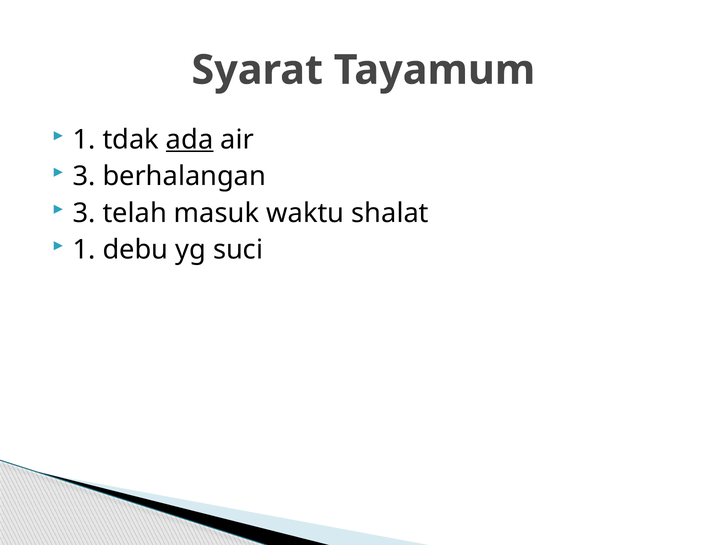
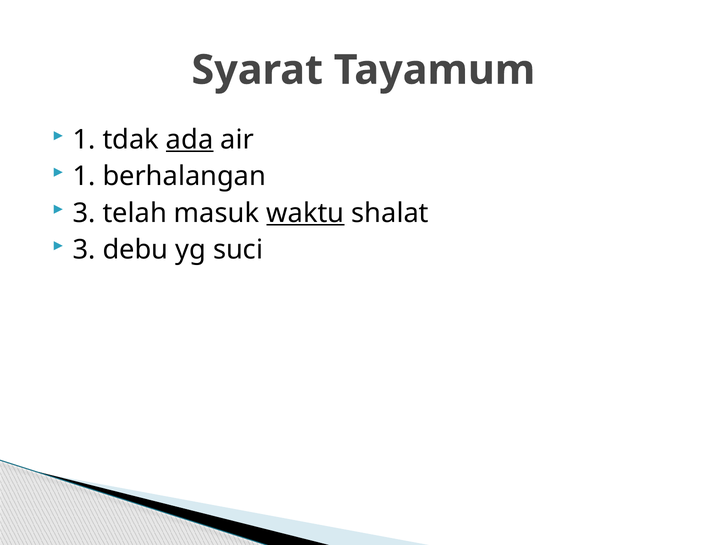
3: 3 -> 1 (84, 176)
waktu underline: none -> present (305, 213)
1: 1 -> 3 (84, 250)
